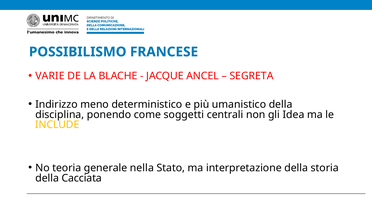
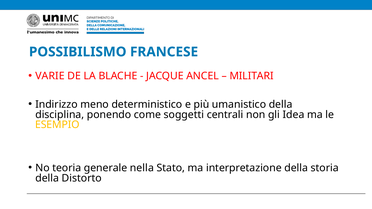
SEGRETA: SEGRETA -> MILITARI (252, 76)
INCLUDE: INCLUDE -> ESEMPIO (57, 125)
Cacciata: Cacciata -> Distorto (82, 178)
